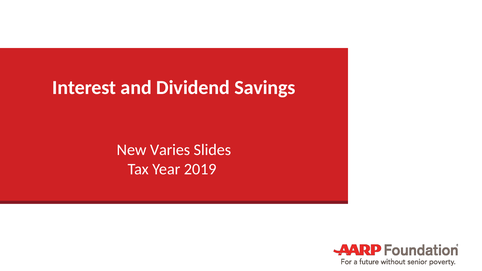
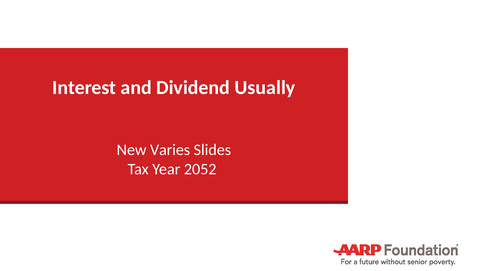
Savings: Savings -> Usually (265, 88)
2019: 2019 -> 2052 (200, 169)
